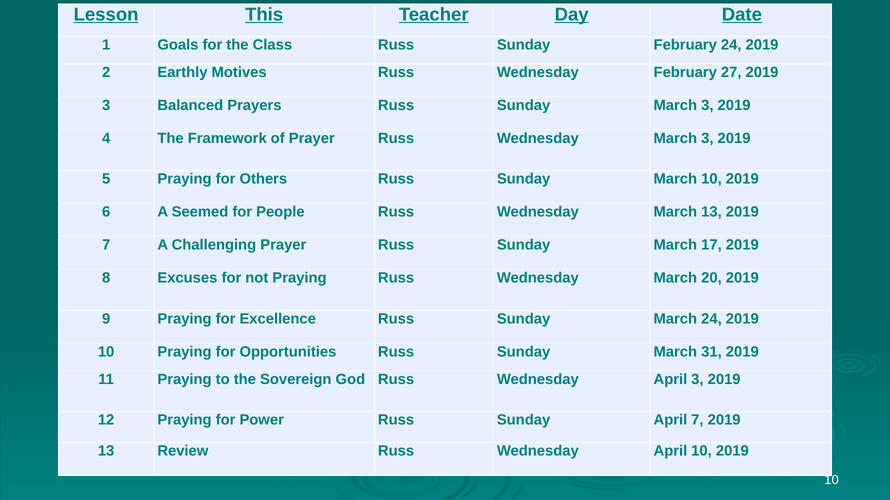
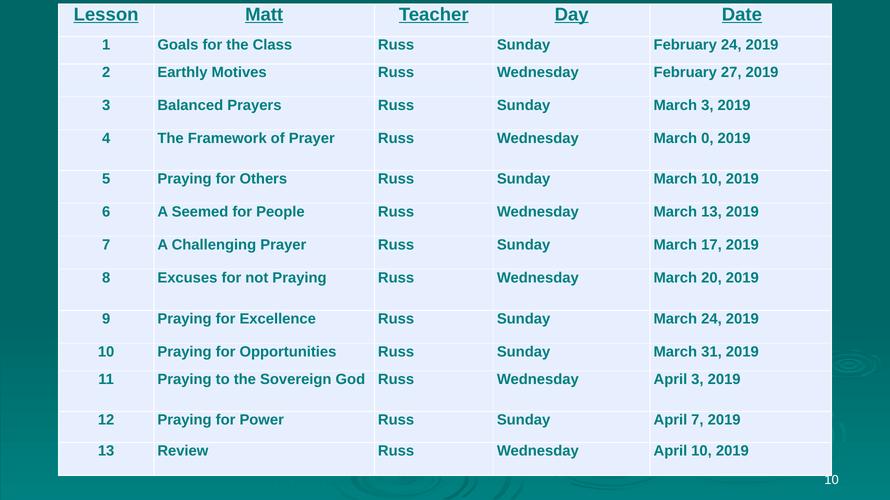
This: This -> Matt (264, 15)
Wednesday March 3: 3 -> 0 (707, 138)
